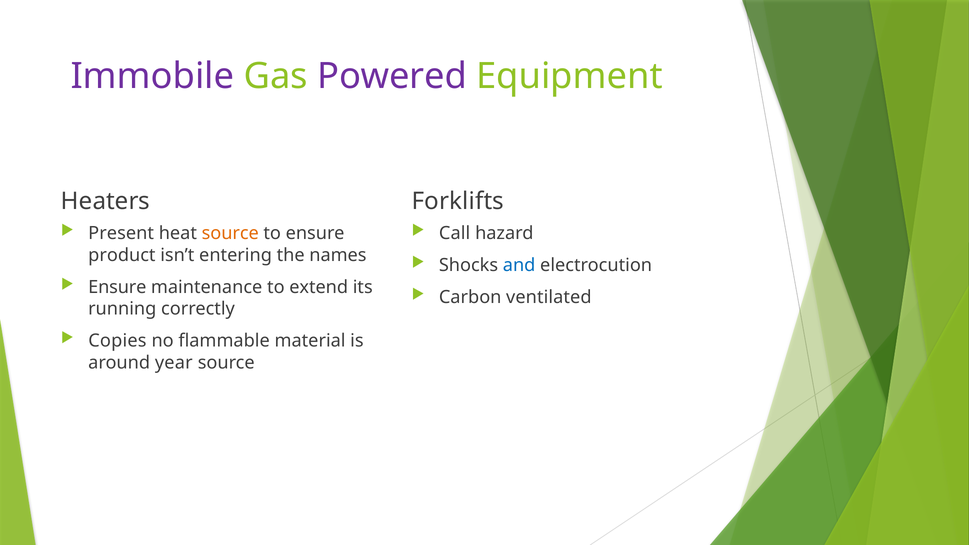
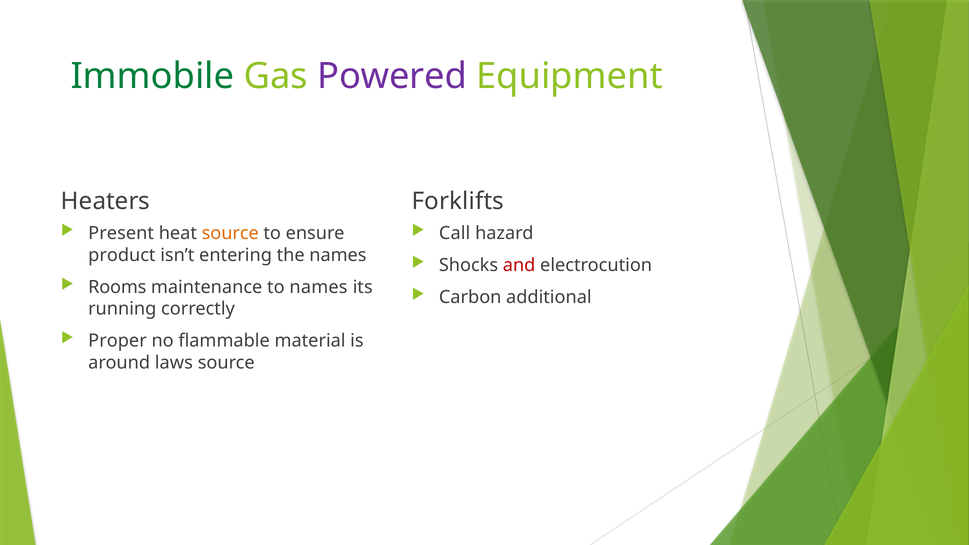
Immobile colour: purple -> green (152, 76)
and colour: blue -> red (519, 265)
Ensure: Ensure -> Rooms (117, 287)
to extend: extend -> names (319, 287)
ventilated: ventilated -> additional (549, 297)
Copies: Copies -> Proper (117, 341)
year: year -> laws (174, 363)
